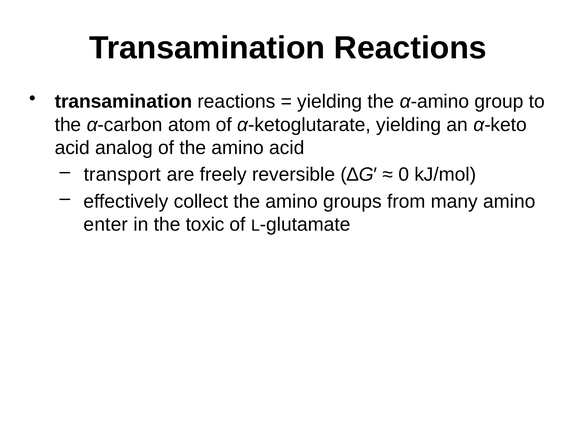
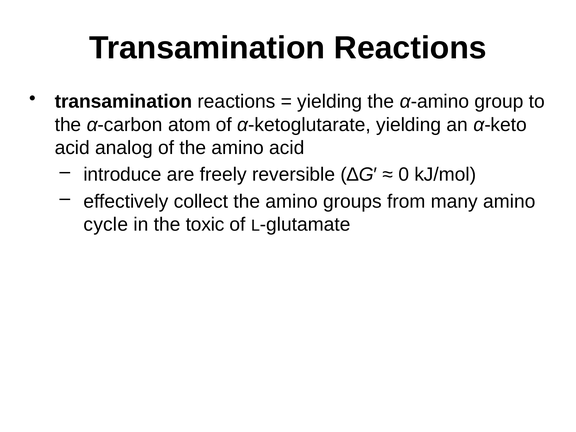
transport: transport -> introduce (122, 175)
enter: enter -> cycle (106, 224)
